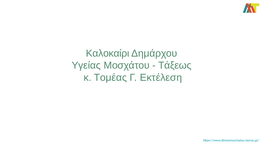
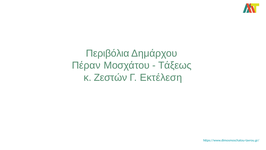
Καλοκαίρι: Καλοκαίρι -> Περιβόλια (108, 53)
Υγείας: Υγείας -> Πέραν (86, 65)
Τομέας: Τομέας -> Ζεστών (110, 77)
